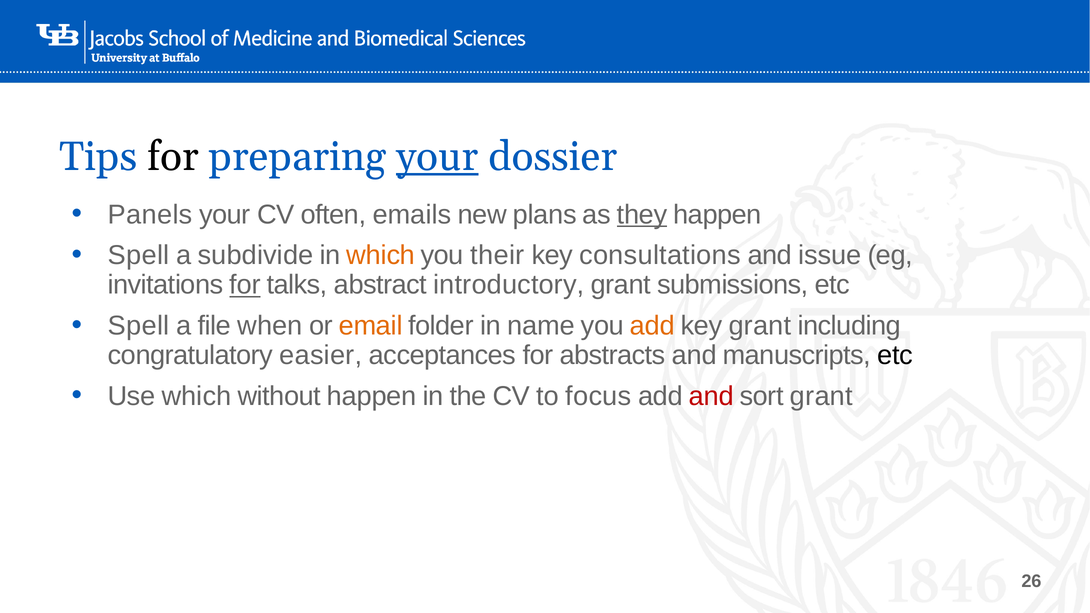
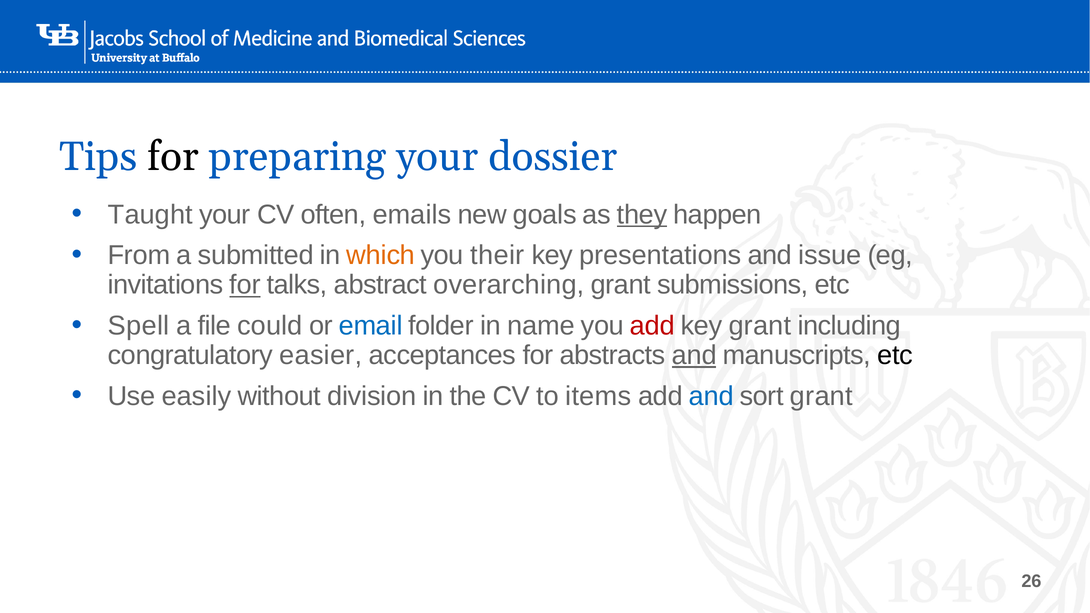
your underline: present -> none (437, 157)
Panels: Panels -> Taught (150, 215)
plans: plans -> goals (545, 215)
Spell: Spell -> From (139, 255)
subdivide: subdivide -> submitted (256, 255)
consultations: consultations -> presentations (660, 255)
introductory: introductory -> overarching (509, 285)
when: when -> could (270, 326)
email colour: orange -> blue (371, 326)
add colour: orange -> red (652, 326)
and underline: none -> present (694, 355)
Use which: which -> easily (196, 396)
without happen: happen -> division (372, 396)
focus: focus -> items (598, 396)
and colour: red -> blue (711, 396)
